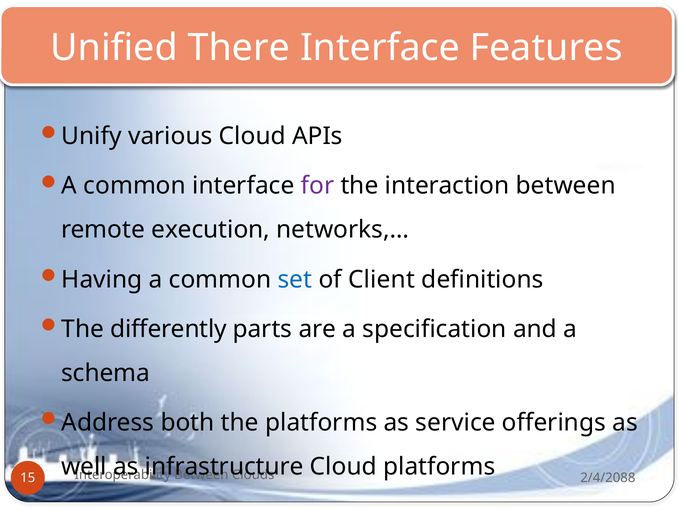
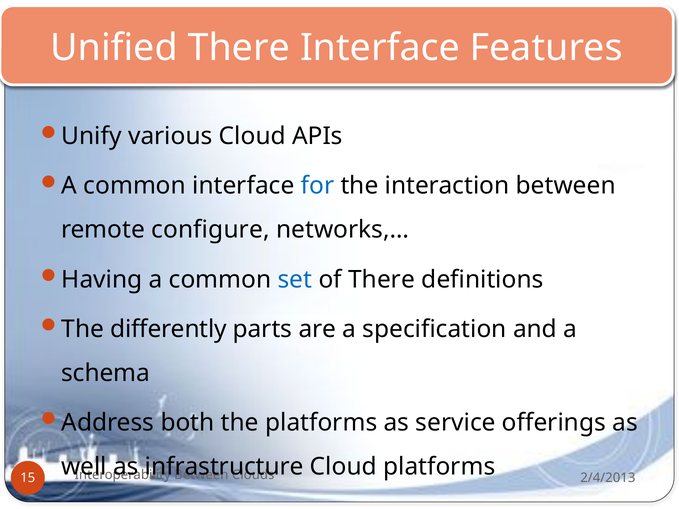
for colour: purple -> blue (317, 186)
execution: execution -> configure (211, 230)
of Client: Client -> There (382, 280)
2/4/2088: 2/4/2088 -> 2/4/2013 (608, 478)
